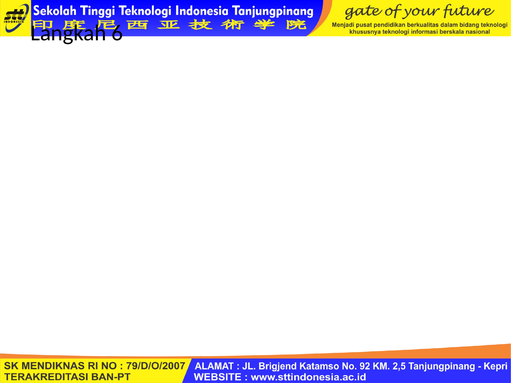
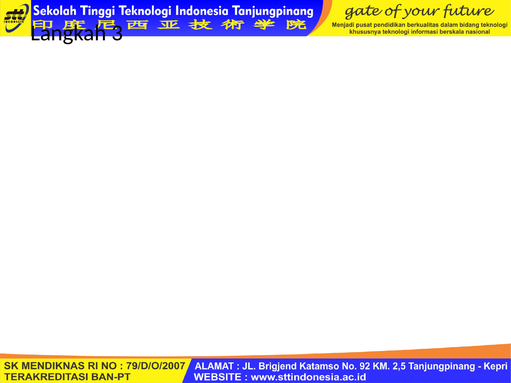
6: 6 -> 3 (117, 33)
